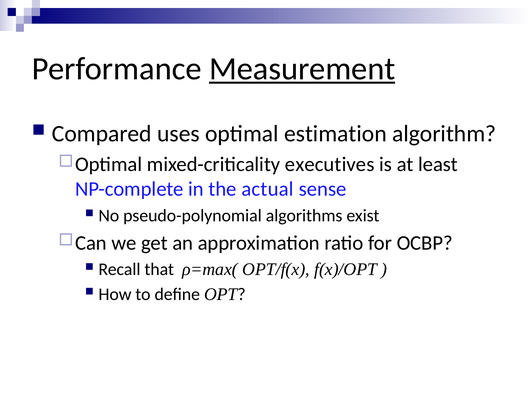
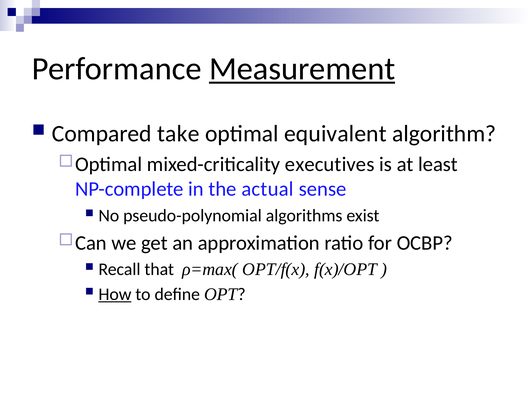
uses: uses -> take (178, 134)
estimation: estimation -> equivalent (335, 134)
How underline: none -> present (115, 294)
